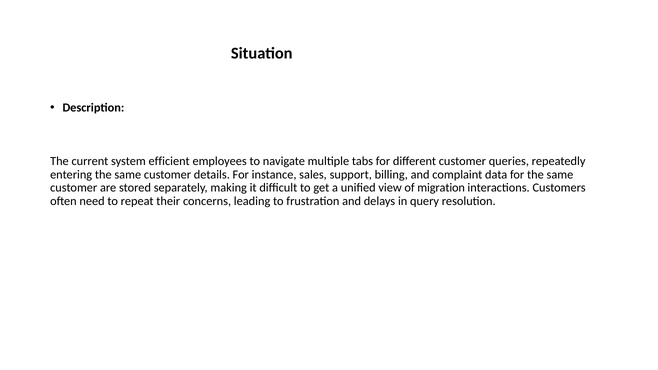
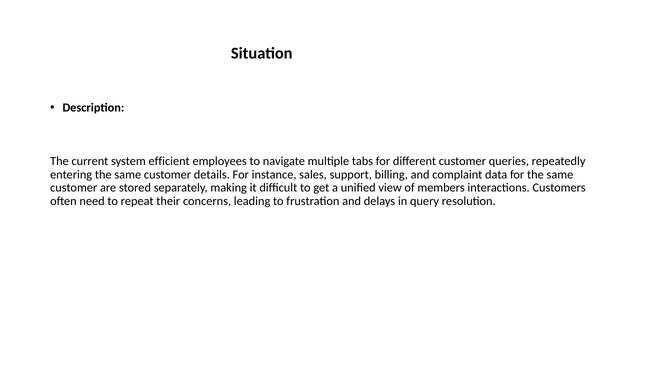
migration: migration -> members (441, 188)
